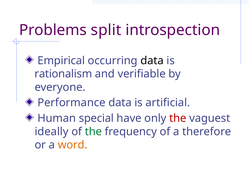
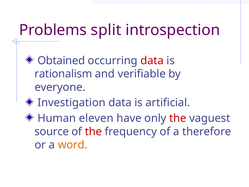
Empirical: Empirical -> Obtained (61, 61)
data colour: black -> red (152, 61)
Performance: Performance -> Investigation (72, 103)
special: special -> eleven (96, 118)
ideally: ideally -> source (52, 131)
the colour: green -> red (93, 131)
